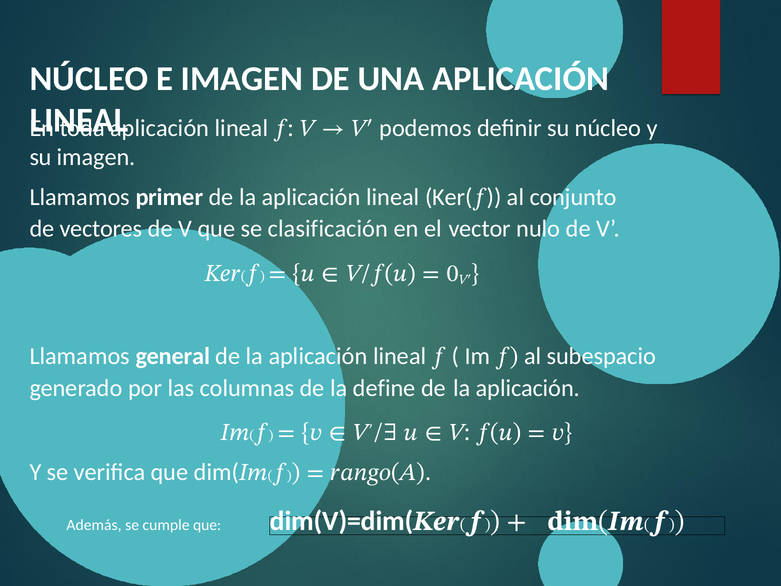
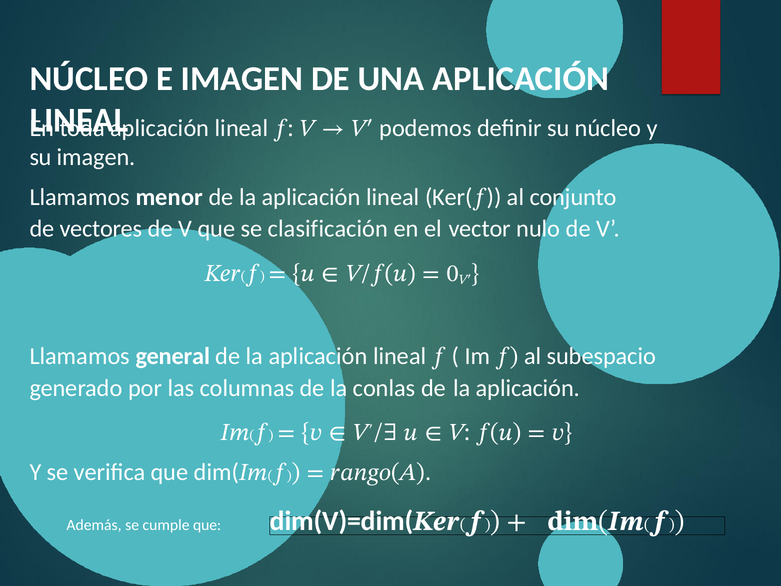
primer: primer -> menor (169, 197)
define: define -> conlas (384, 388)
